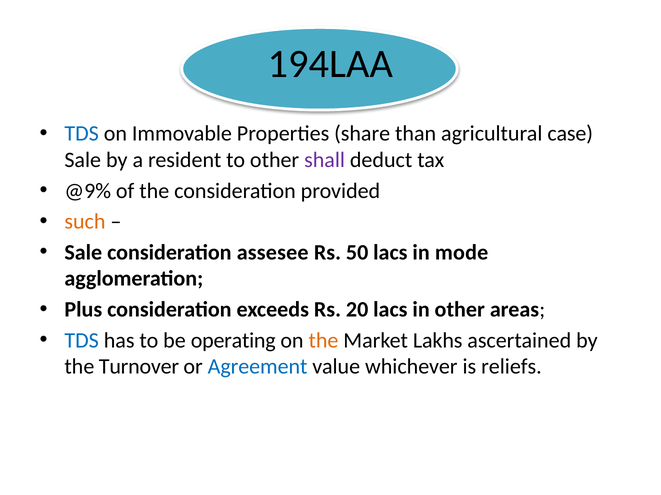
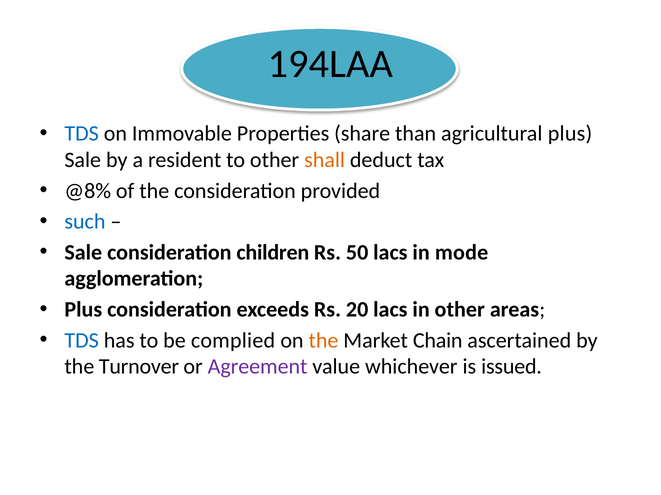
agricultural case: case -> plus (570, 134)
shall colour: purple -> orange (325, 160)
@9%: @9% -> @8% (88, 191)
such colour: orange -> blue (85, 222)
assesee: assesee -> children (273, 253)
operating: operating -> complied (233, 341)
Lakhs: Lakhs -> Chain (438, 341)
Agreement colour: blue -> purple (258, 367)
reliefs: reliefs -> issued (512, 367)
